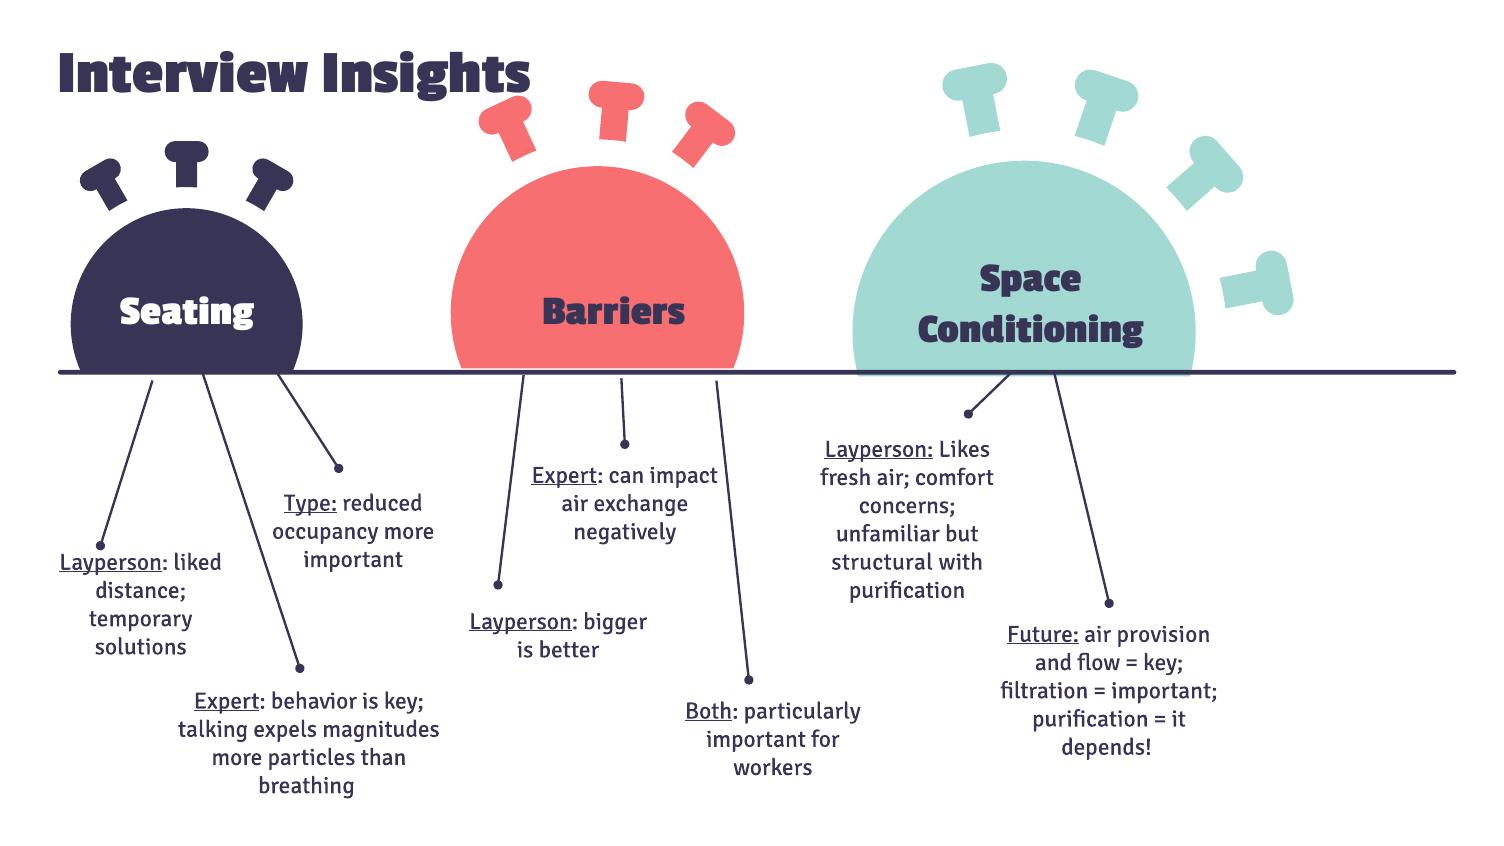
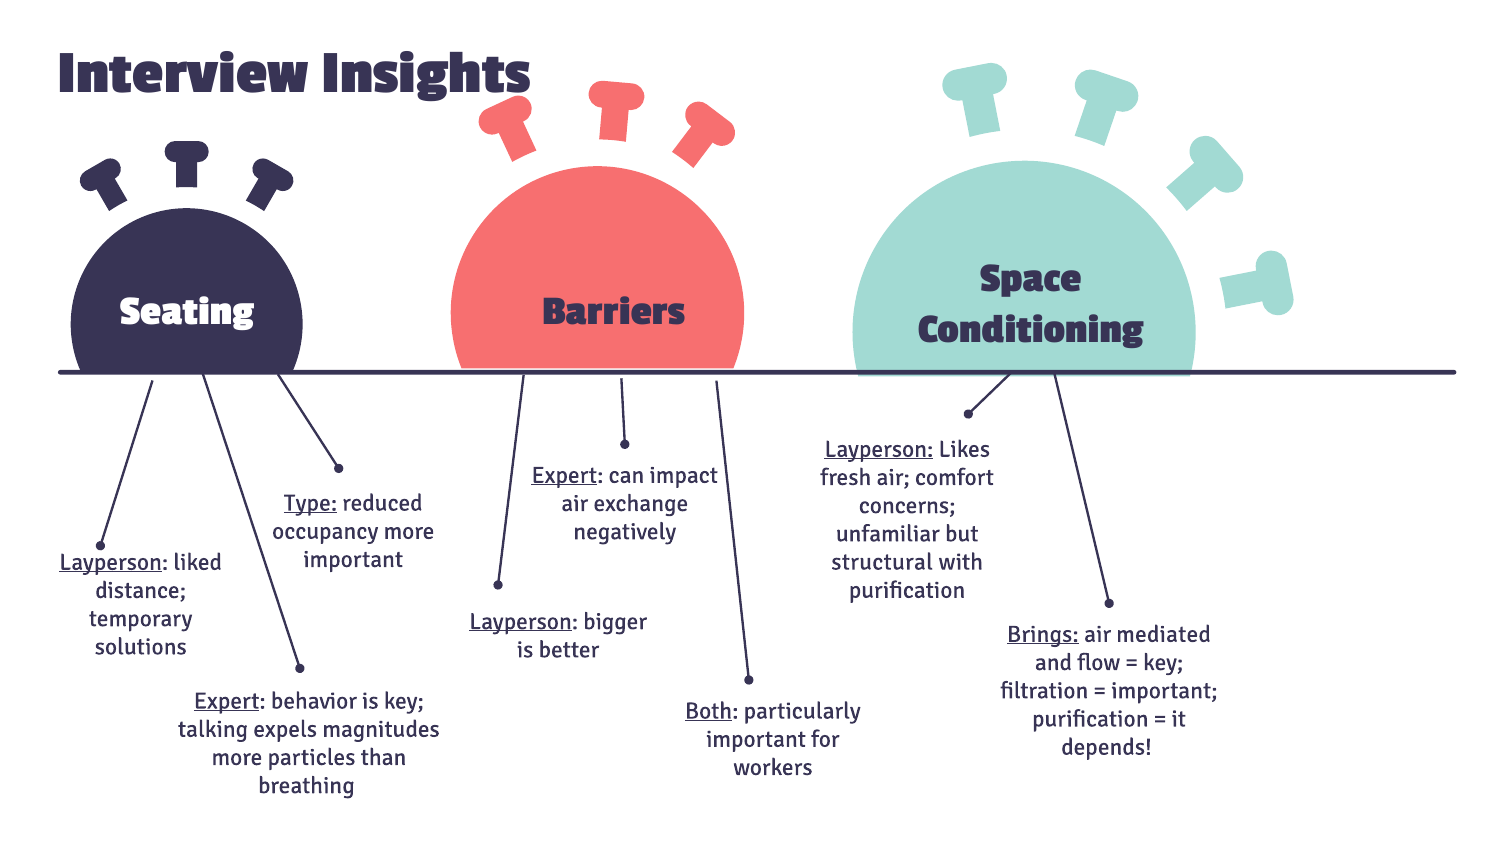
Future: Future -> Brings (1043, 634)
provision: provision -> mediated (1164, 634)
